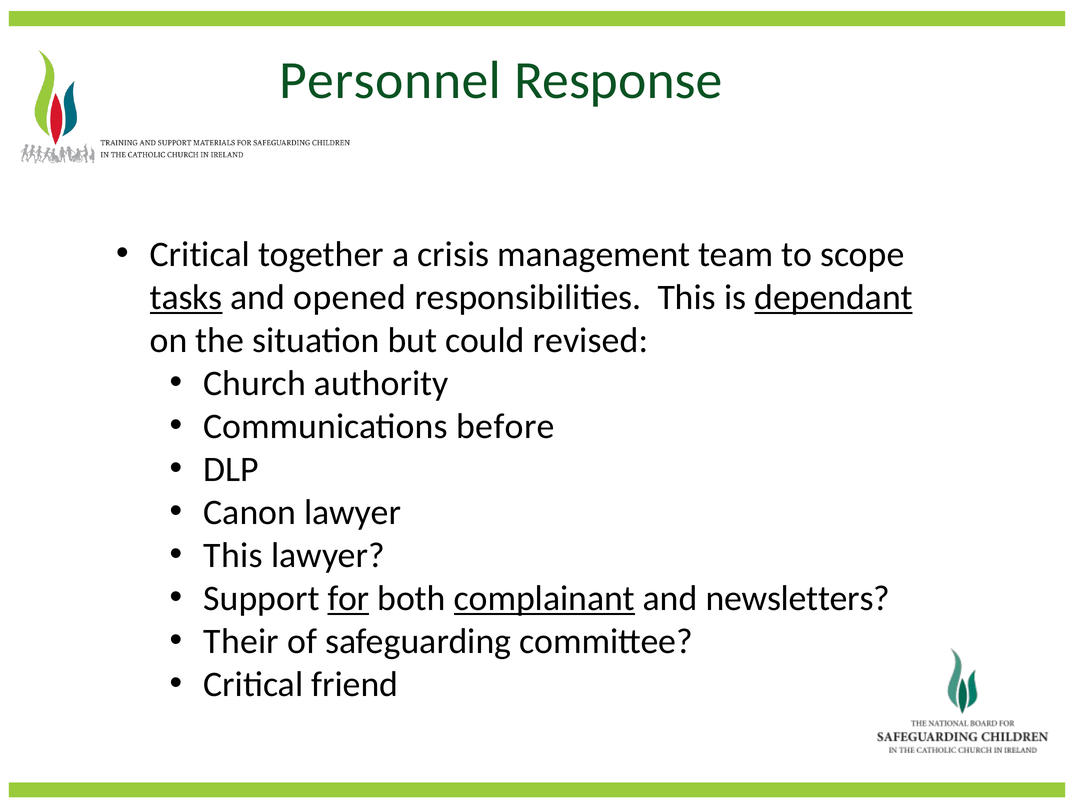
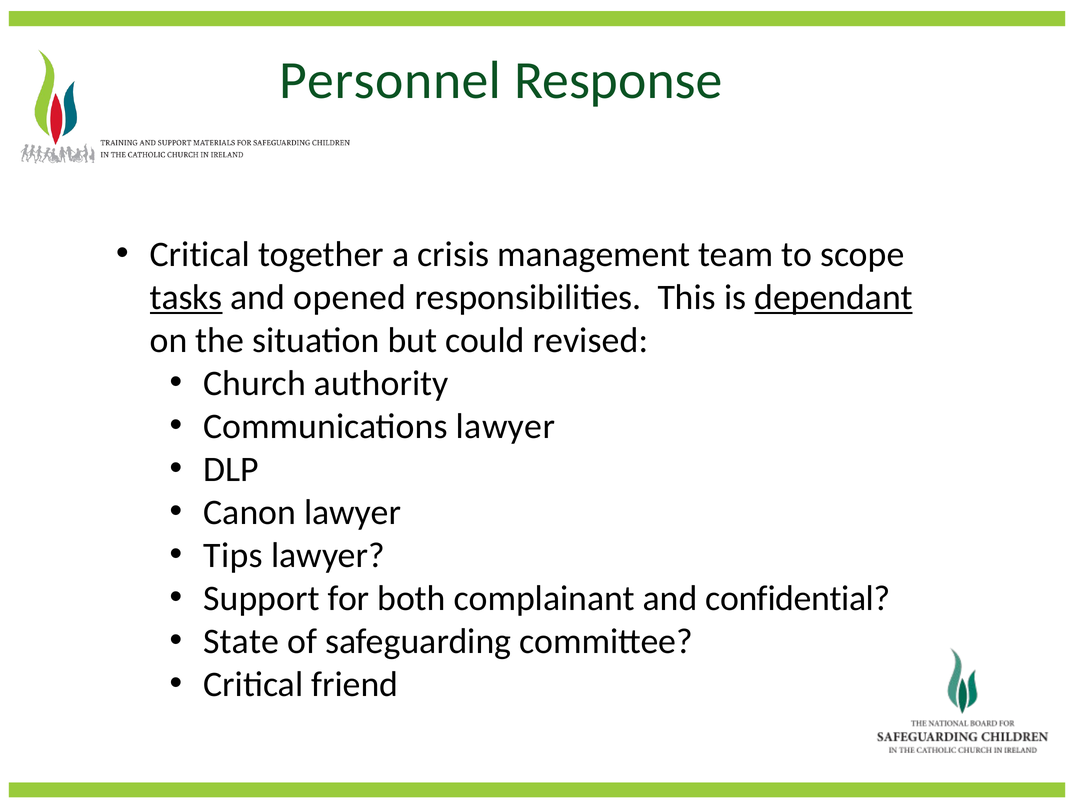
Communications before: before -> lawyer (506, 426)
This: This -> Tips (233, 555)
for underline: present -> none (349, 598)
complainant underline: present -> none (544, 598)
newsletters: newsletters -> confidential (798, 598)
Their: Their -> State (241, 641)
